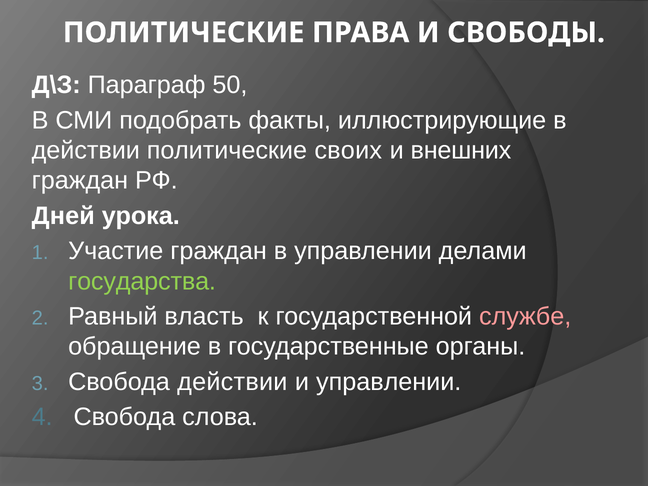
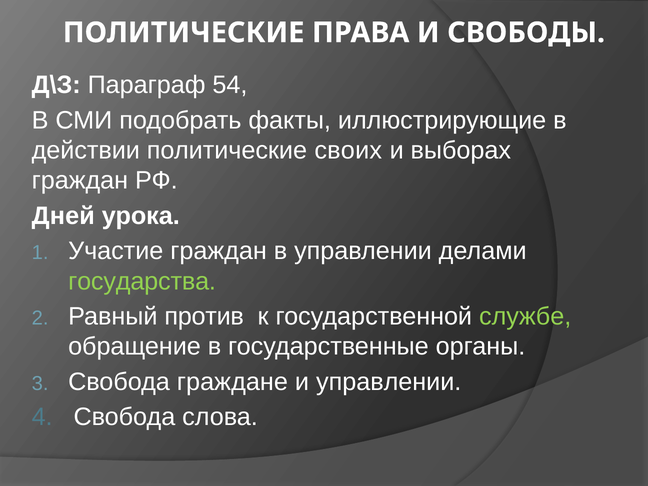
50: 50 -> 54 (230, 85)
внешних: внешних -> выборах (461, 150)
власть: власть -> против (204, 316)
службе colour: pink -> light green (525, 316)
Свобода действии: действии -> граждане (232, 382)
